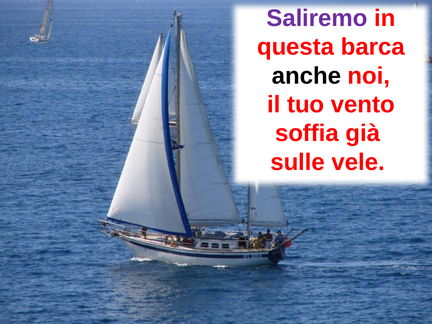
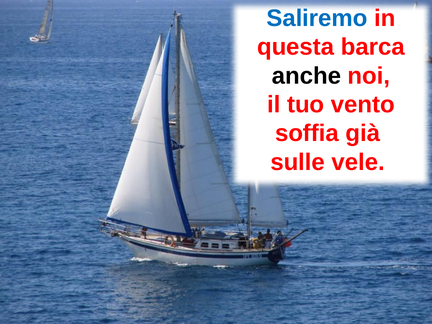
Saliremo colour: purple -> blue (317, 18)
